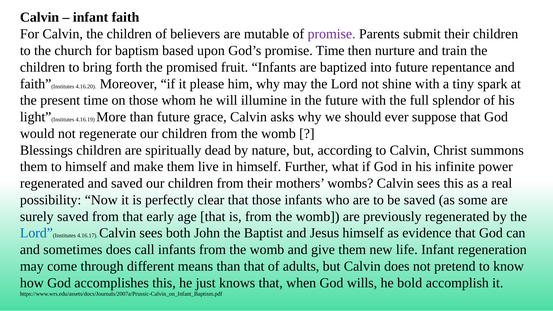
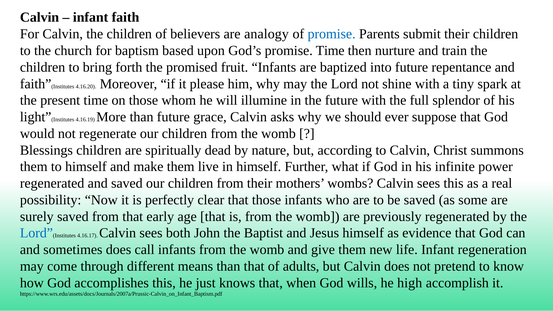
mutable: mutable -> analogy (266, 34)
promise colour: purple -> blue (332, 34)
bold: bold -> high (410, 283)
